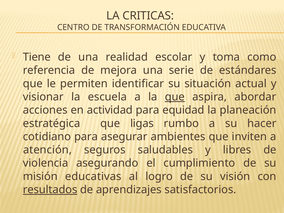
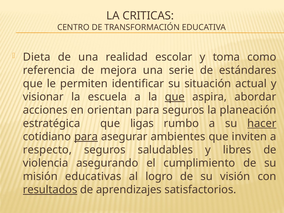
Tiene: Tiene -> Dieta (37, 57)
actividad: actividad -> orientan (110, 110)
para equidad: equidad -> seguros (183, 110)
hacer underline: none -> present (262, 123)
para underline: none -> present (86, 137)
atención: atención -> respecto (47, 150)
